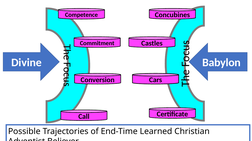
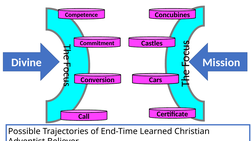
Babylon: Babylon -> Mission (221, 63)
